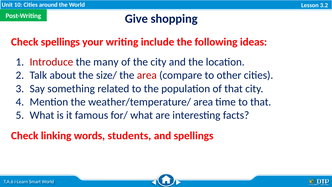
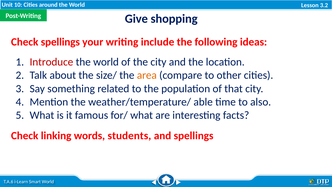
many: many -> world (106, 62)
area colour: red -> orange (147, 75)
weather/temperature/ area: area -> able (203, 102)
to that: that -> also (261, 102)
